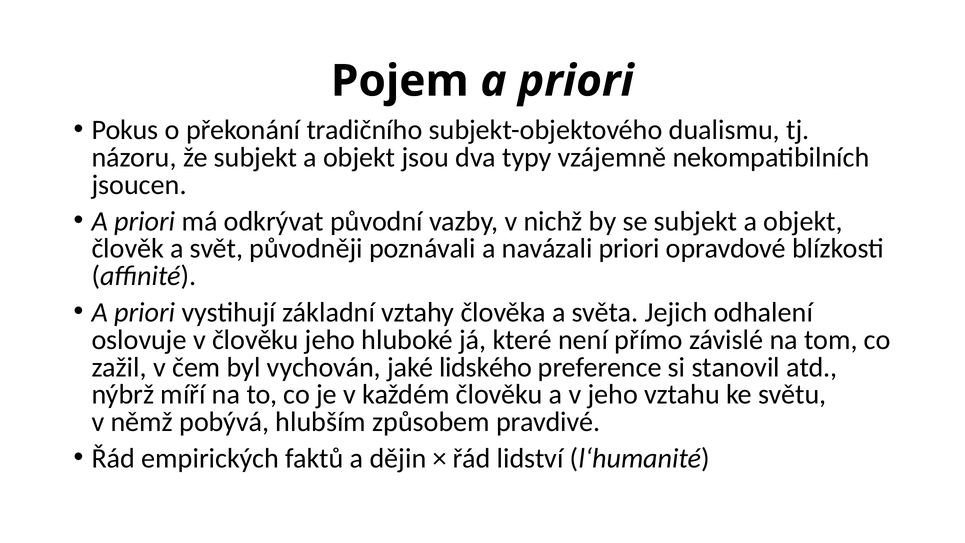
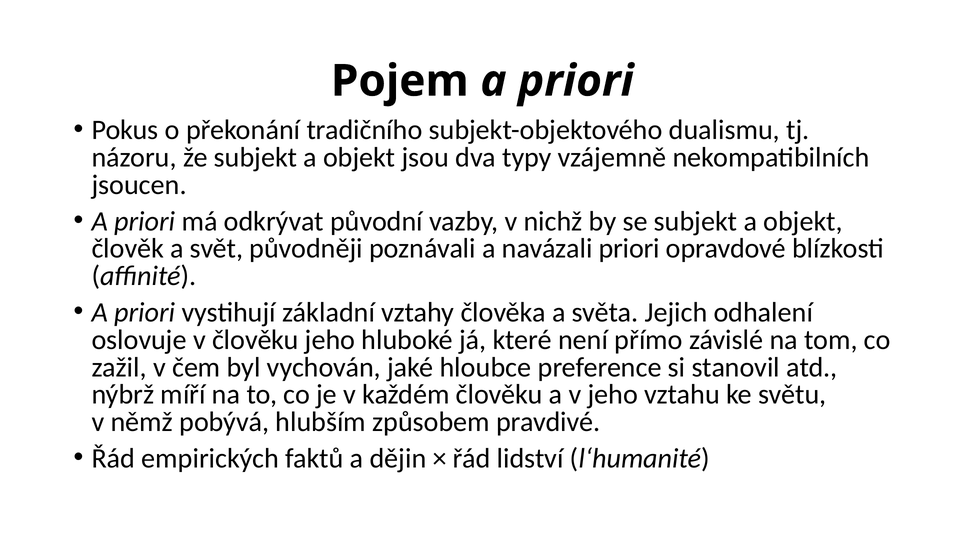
lidského: lidského -> hloubce (485, 367)
